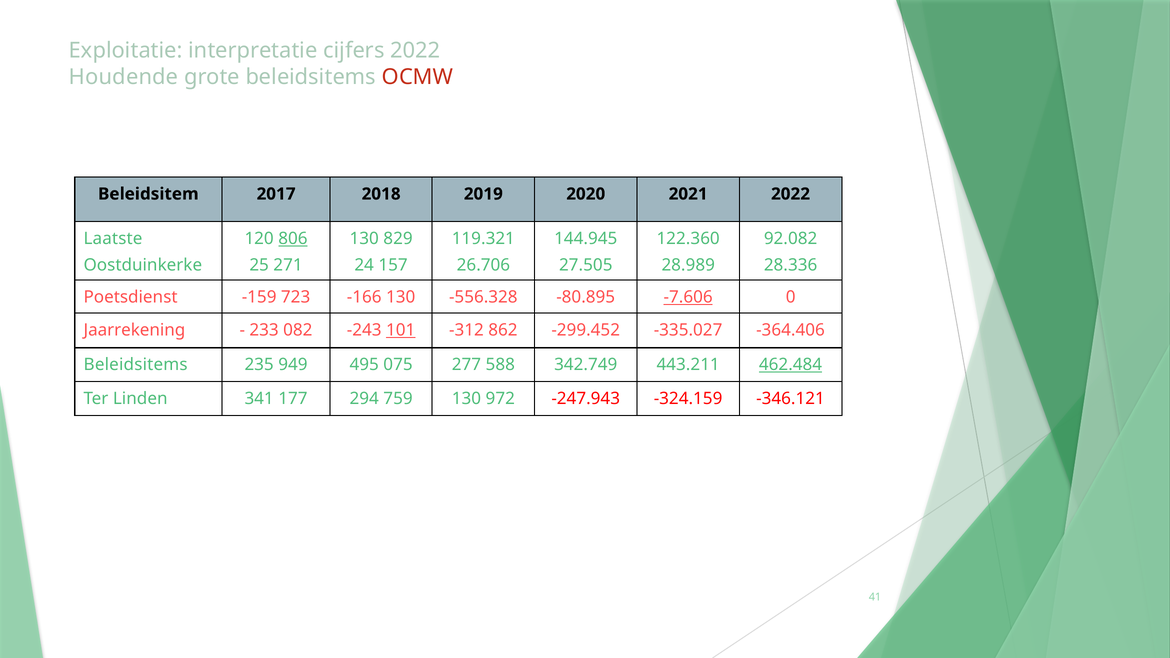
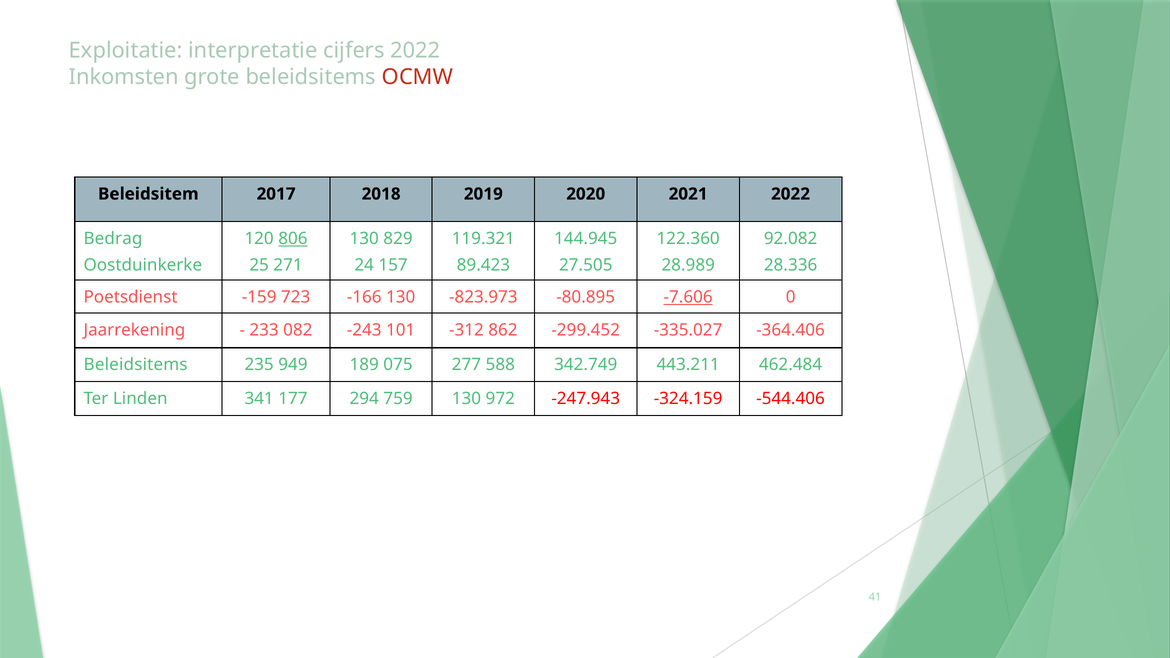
Houdende: Houdende -> Inkomsten (124, 77)
Laatste: Laatste -> Bedrag (113, 239)
26.706: 26.706 -> 89.423 (483, 265)
-556.328: -556.328 -> -823.973 (483, 297)
101 underline: present -> none (401, 330)
495: 495 -> 189 (364, 365)
462.484 underline: present -> none (791, 365)
-346.121: -346.121 -> -544.406 (791, 399)
